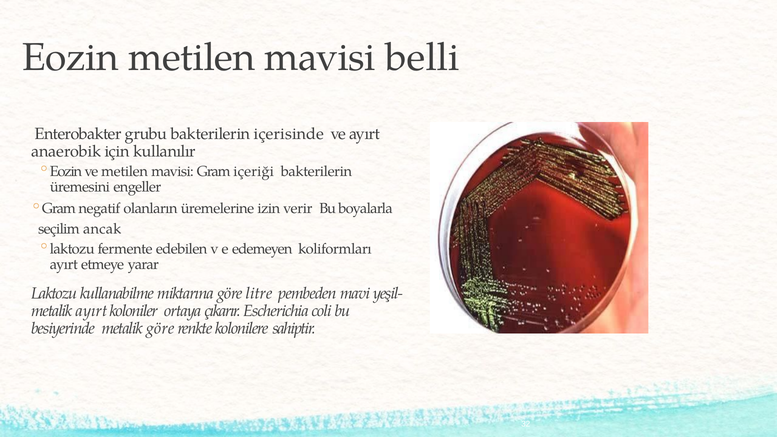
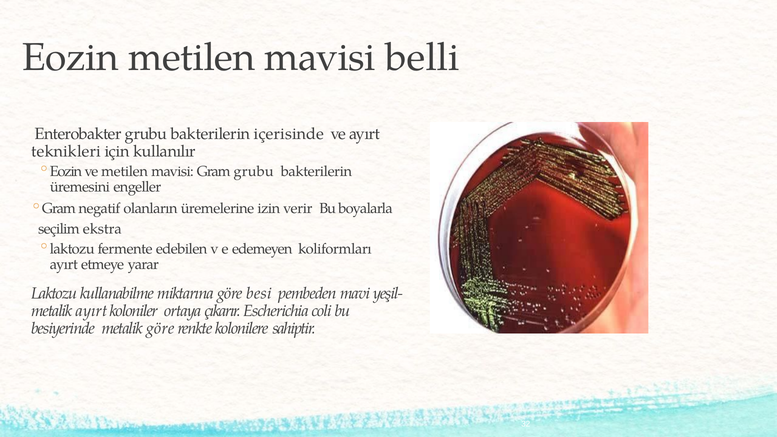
anaerobik: anaerobik -> teknikleri (66, 152)
Gram içeriği: içeriği -> grubu (254, 171)
ancak: ancak -> ekstra (102, 229)
litre: litre -> besi (259, 294)
